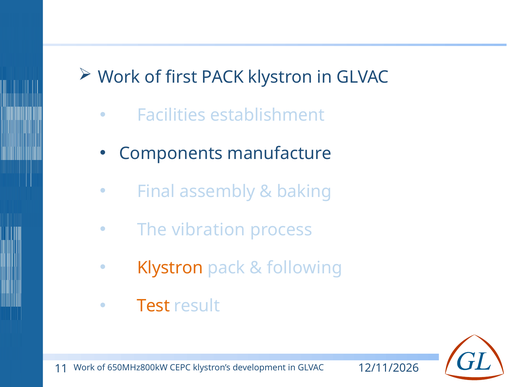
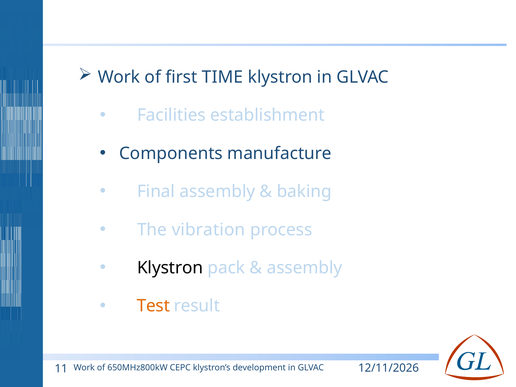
first PACK: PACK -> TIME (223, 77)
Klystron colour: orange -> black (170, 268)
following: following -> assembly (305, 268)
